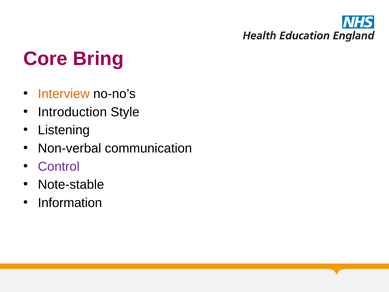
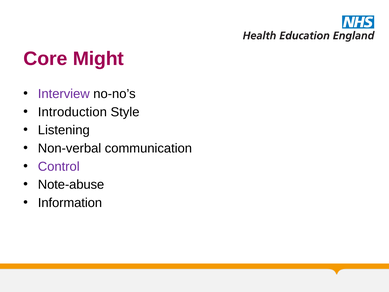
Bring: Bring -> Might (98, 59)
Interview colour: orange -> purple (64, 94)
Note-stable: Note-stable -> Note-abuse (71, 185)
